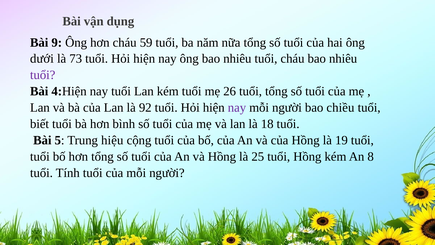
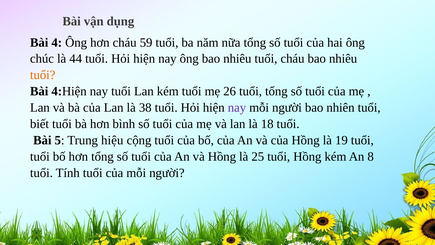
9: 9 -> 4 (57, 42)
dưới: dưới -> chúc (42, 59)
73: 73 -> 44 (76, 59)
tuổi colour: purple -> orange (43, 75)
92: 92 -> 38 (145, 108)
chiều: chiều -> nhiên (341, 108)
